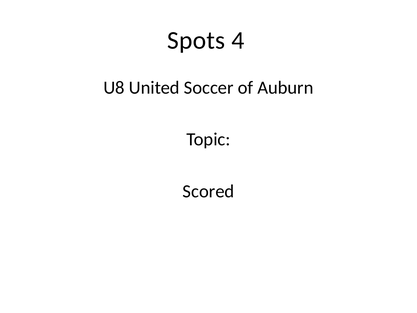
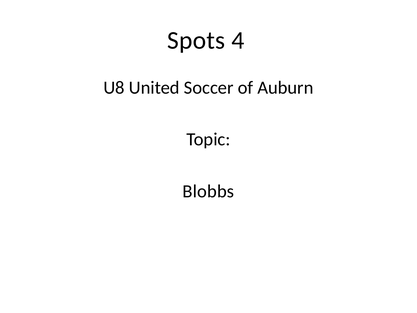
Scored: Scored -> Blobbs (208, 191)
